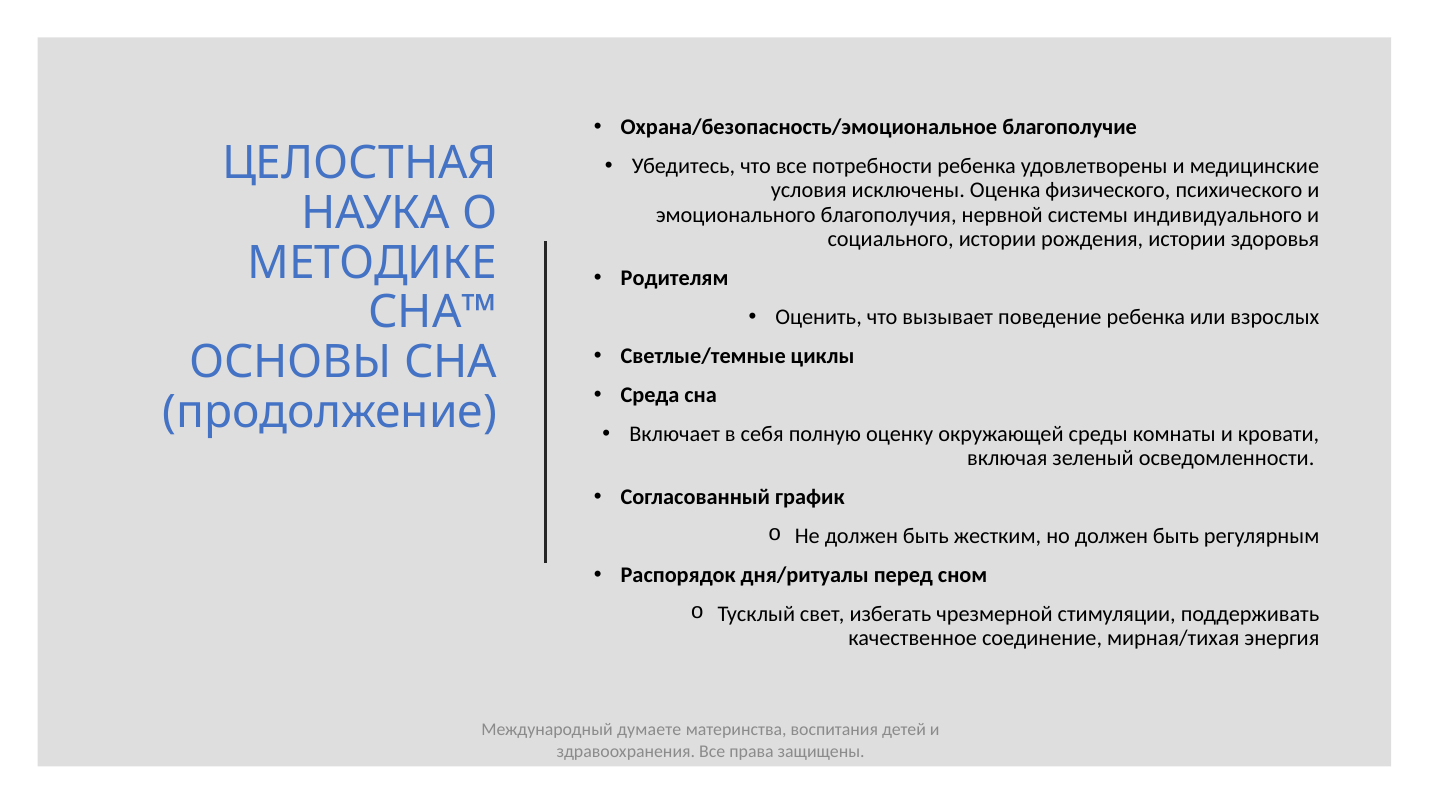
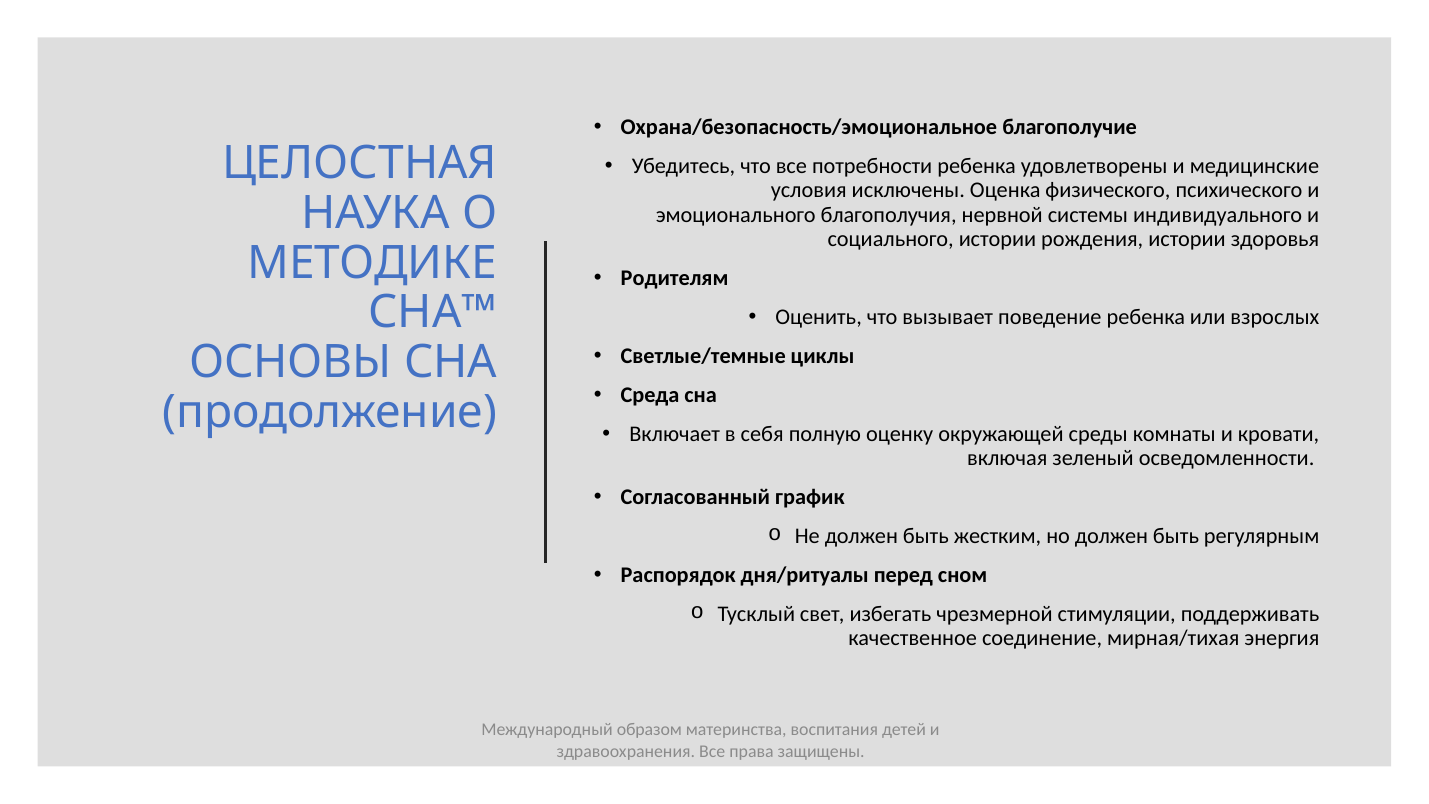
думаете: думаете -> образом (649, 730)
